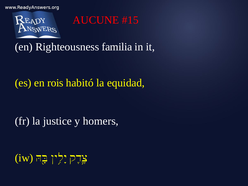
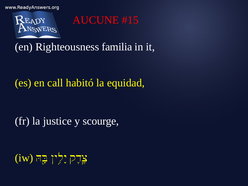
rois: rois -> call (55, 83)
homers: homers -> scourge (101, 121)
